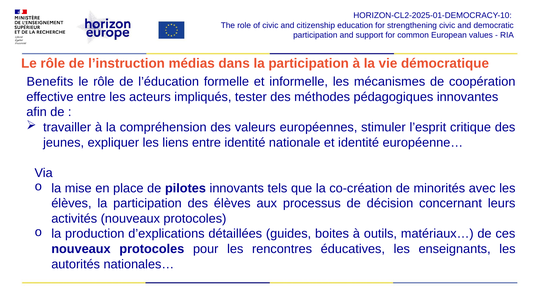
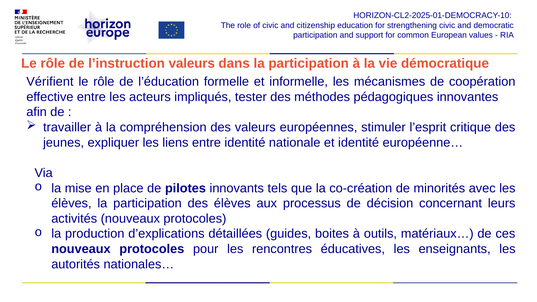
l’instruction médias: médias -> valeurs (192, 63)
Benefits: Benefits -> Vérifient (50, 82)
